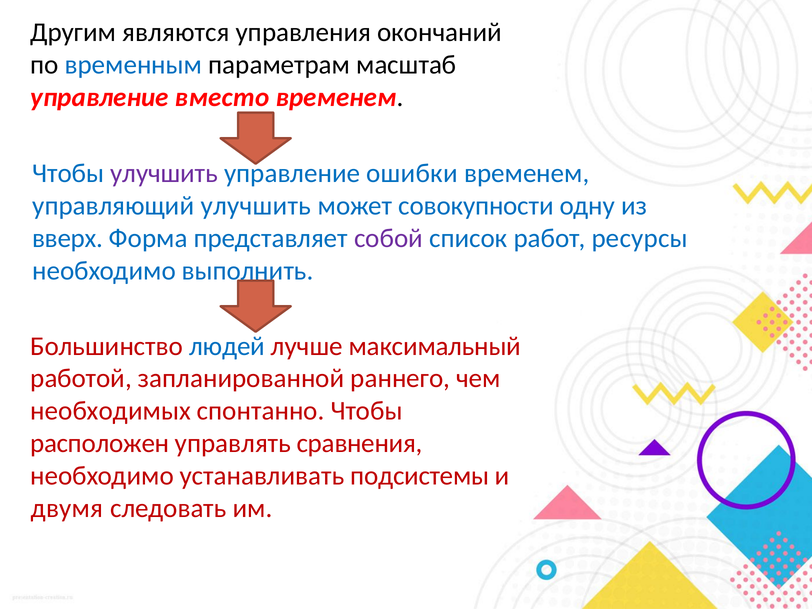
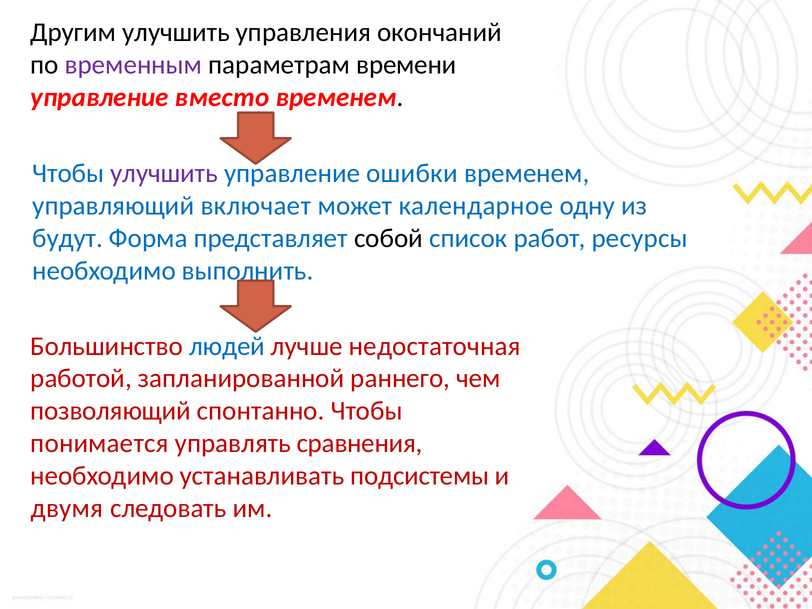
Другим являются: являются -> улучшить (176, 32)
временным colour: blue -> purple (133, 65)
масштаб: масштаб -> времени (406, 65)
управляющий улучшить: улучшить -> включает (256, 206)
совокупности: совокупности -> календарное (476, 206)
вверх: вверх -> будут (68, 238)
собой colour: purple -> black (389, 238)
максимальный: максимальный -> недостаточная (435, 346)
необходимых: необходимых -> позволяющий (111, 411)
расположен: расположен -> понимается (100, 444)
